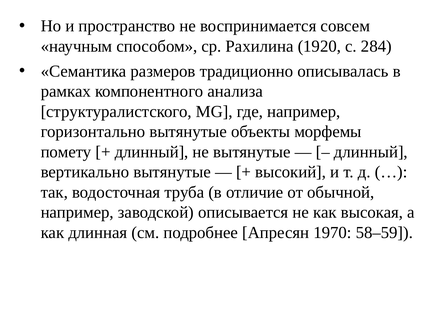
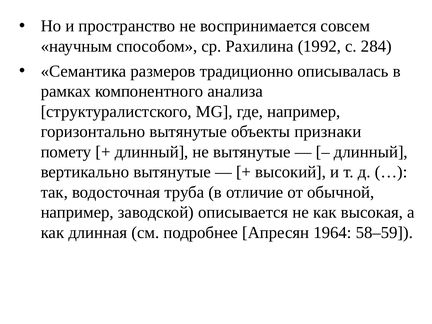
1920: 1920 -> 1992 (319, 46)
морфемы: морфемы -> признаки (328, 132)
1970: 1970 -> 1964 (333, 233)
